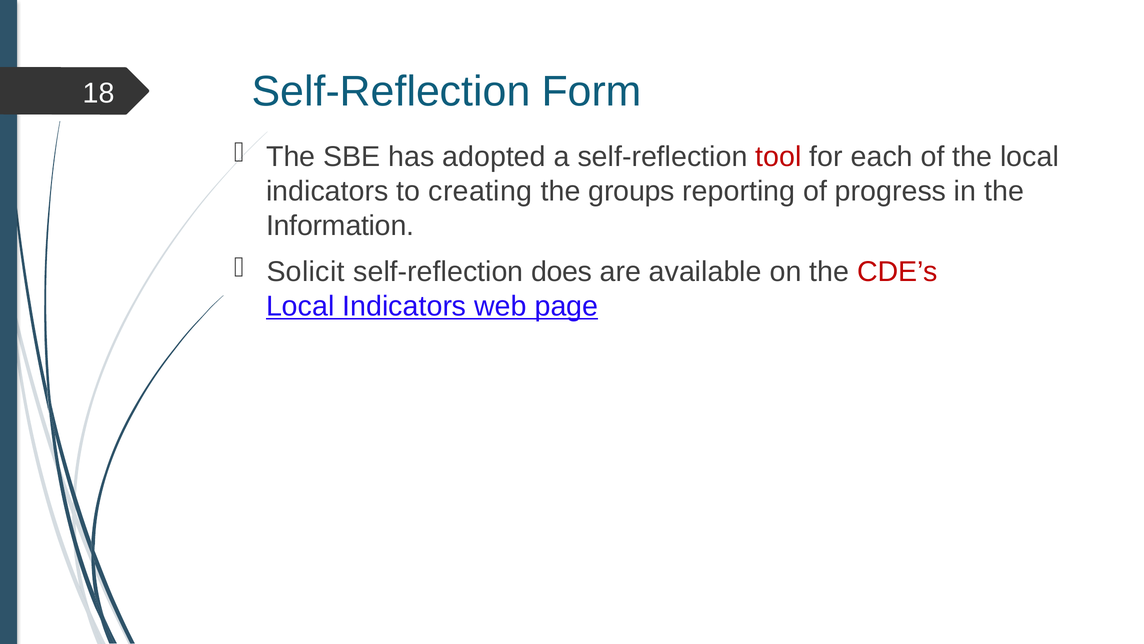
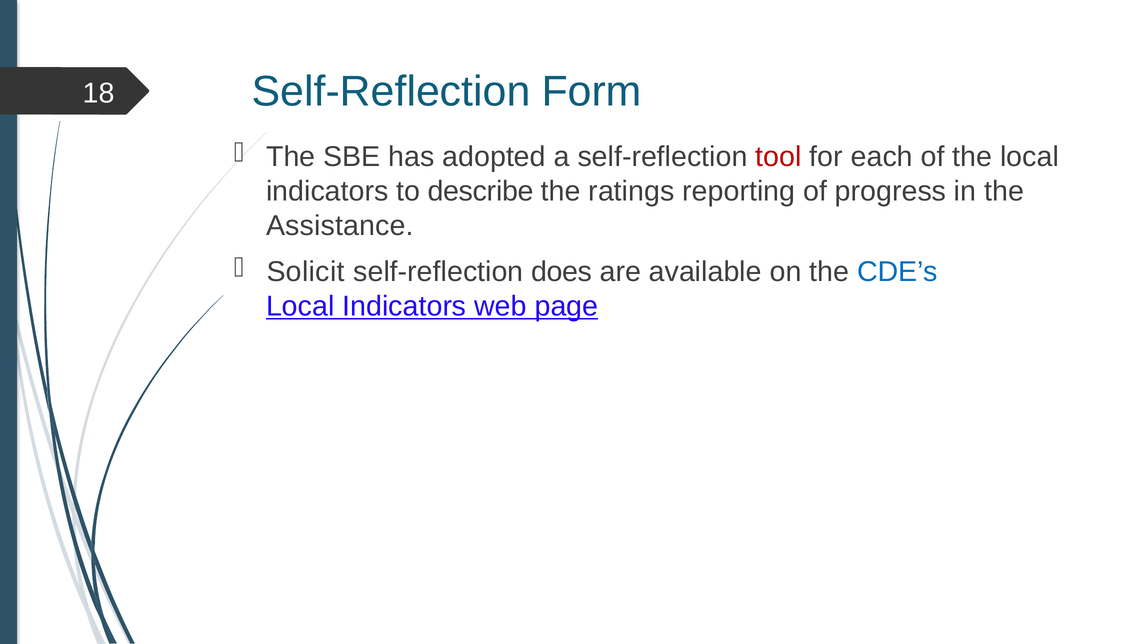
creating: creating -> describe (481, 191)
groups: groups -> ratings (631, 191)
Information: Information -> Assistance (340, 226)
CDE’s colour: red -> blue (897, 272)
